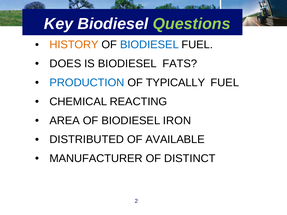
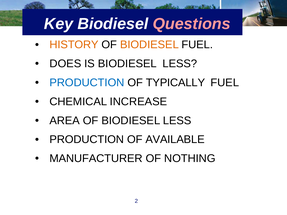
Questions colour: light green -> pink (192, 24)
BIODIESEL colour: blue -> orange (149, 45)
IS BIODIESEL FATS: FATS -> LESS (180, 64)
REACTING: REACTING -> INCREASE (138, 102)
OF BIODIESEL IRON: IRON -> LESS (177, 121)
DISTRIBUTED: DISTRIBUTED -> PRODUCTION (87, 140)
DISTINCT: DISTINCT -> NOTHING (190, 159)
